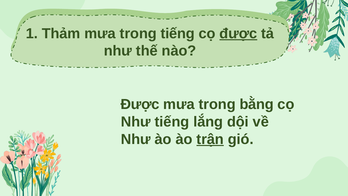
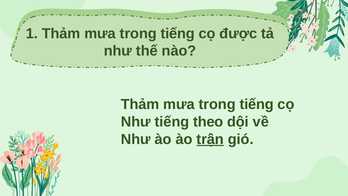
được underline: present -> none (238, 33)
Được: Được -> Thảm (140, 104)
bằng: bằng -> tiếng (257, 104)
lắng: lắng -> theo (208, 122)
